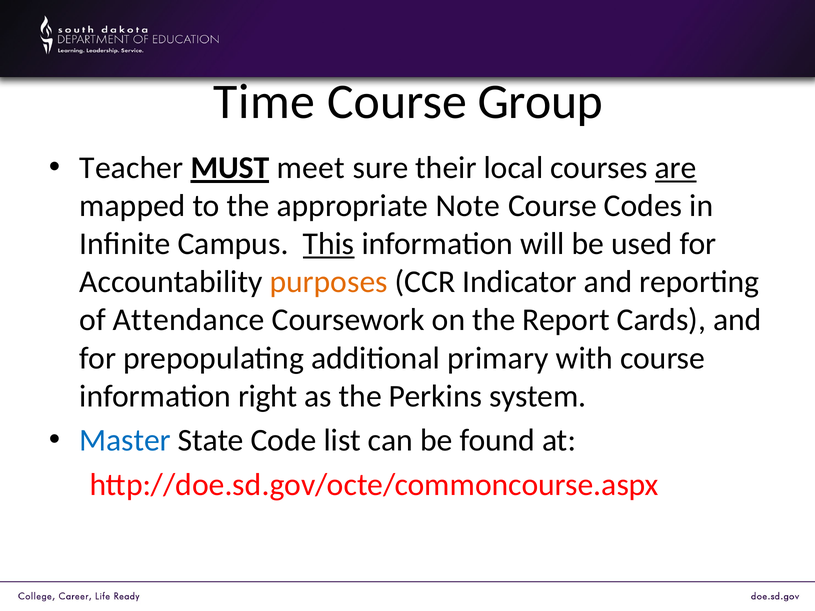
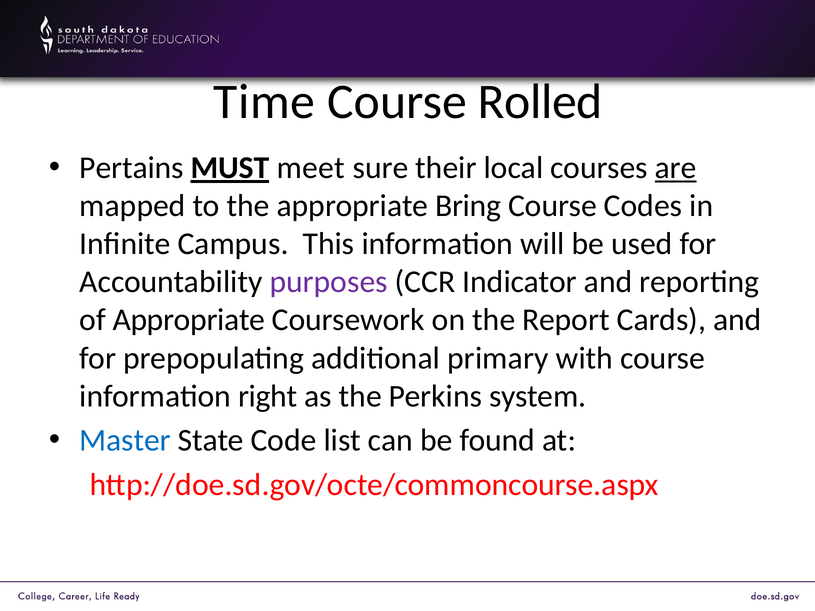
Group: Group -> Rolled (540, 102)
Teacher: Teacher -> Pertains (132, 168)
Note: Note -> Bring (468, 206)
This underline: present -> none (329, 244)
purposes colour: orange -> purple (329, 282)
of Attendance: Attendance -> Appropriate (189, 320)
